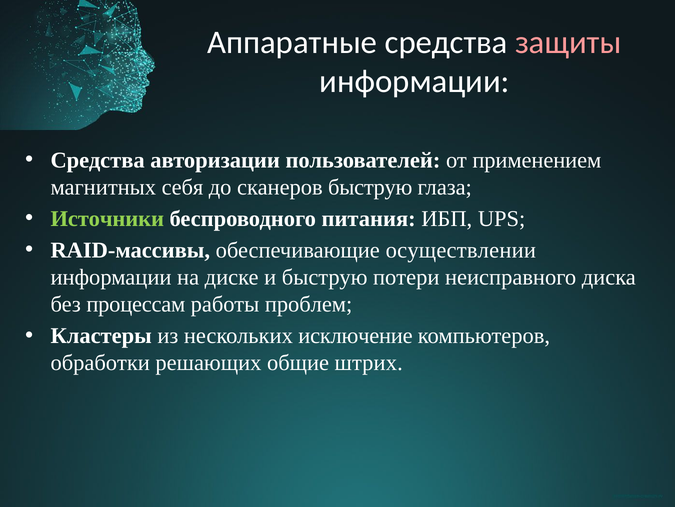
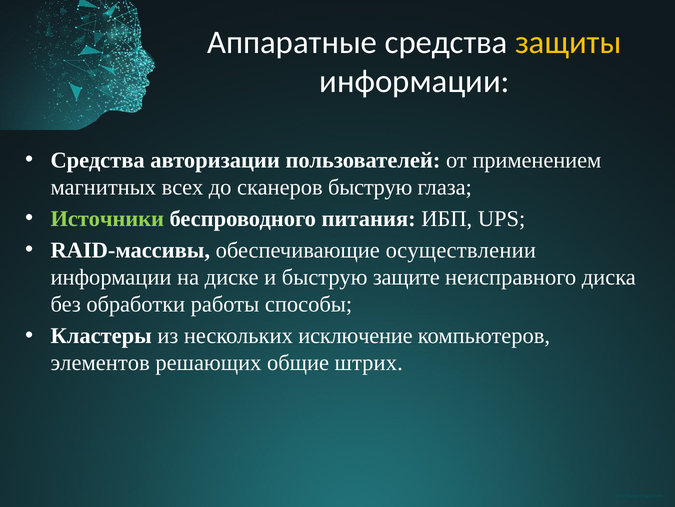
защиты colour: pink -> yellow (568, 42)
себя: себя -> всех (183, 187)
потери: потери -> защите (406, 277)
процессам: процессам -> обработки (136, 304)
проблем: проблем -> способы (309, 304)
обработки: обработки -> элементов (100, 362)
